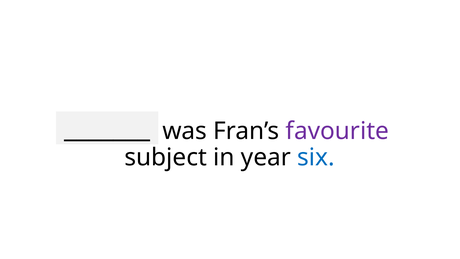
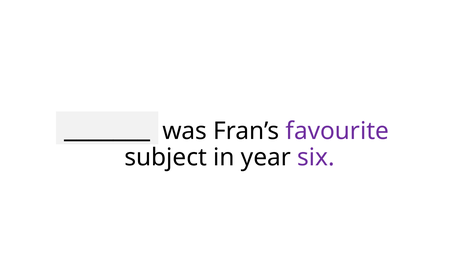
six colour: blue -> purple (316, 157)
